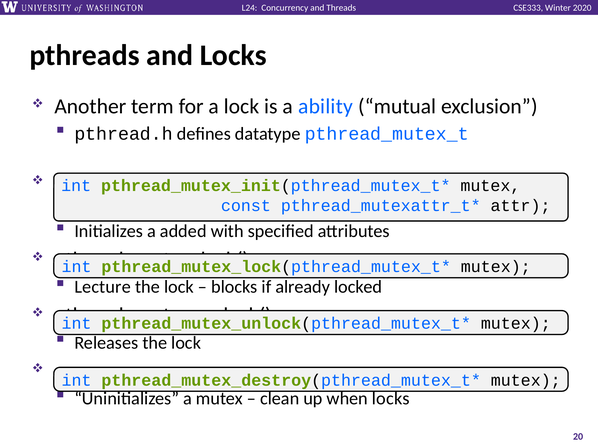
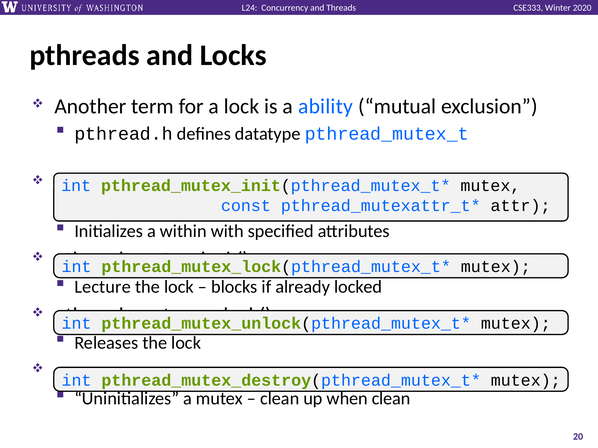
added: added -> within (183, 231)
when locks: locks -> clean (391, 399)
